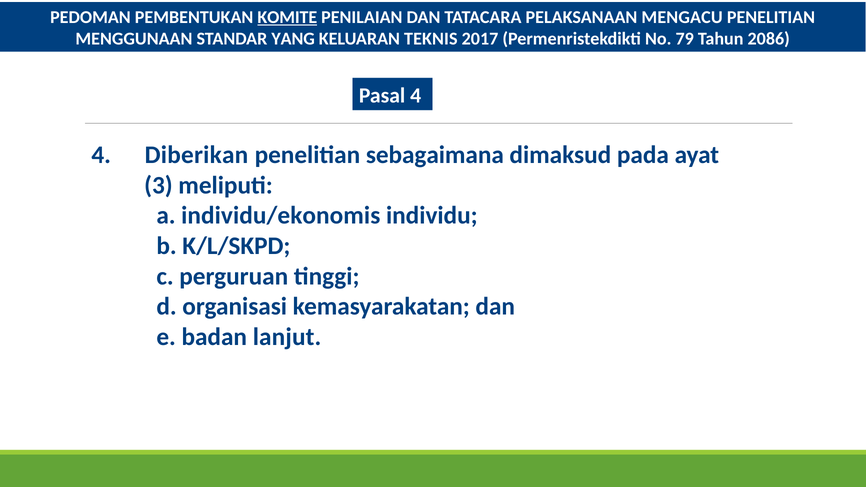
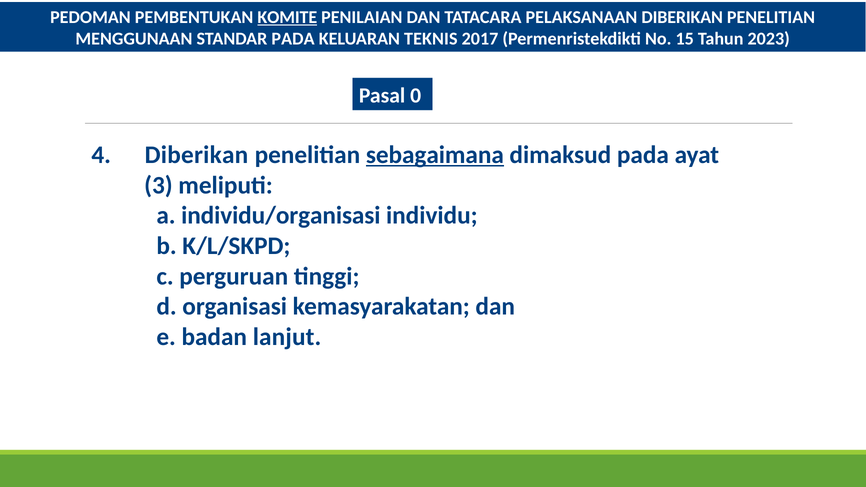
PELAKSANAAN MENGACU: MENGACU -> DIBERIKAN (682, 17)
STANDAR YANG: YANG -> PADA (293, 39)
79: 79 -> 15 (685, 39)
2086: 2086 -> 2023 (769, 39)
Pasal 4: 4 -> 0 (416, 96)
sebagaimana underline: none -> present (435, 155)
individu/ekonomis: individu/ekonomis -> individu/organisasi (281, 216)
